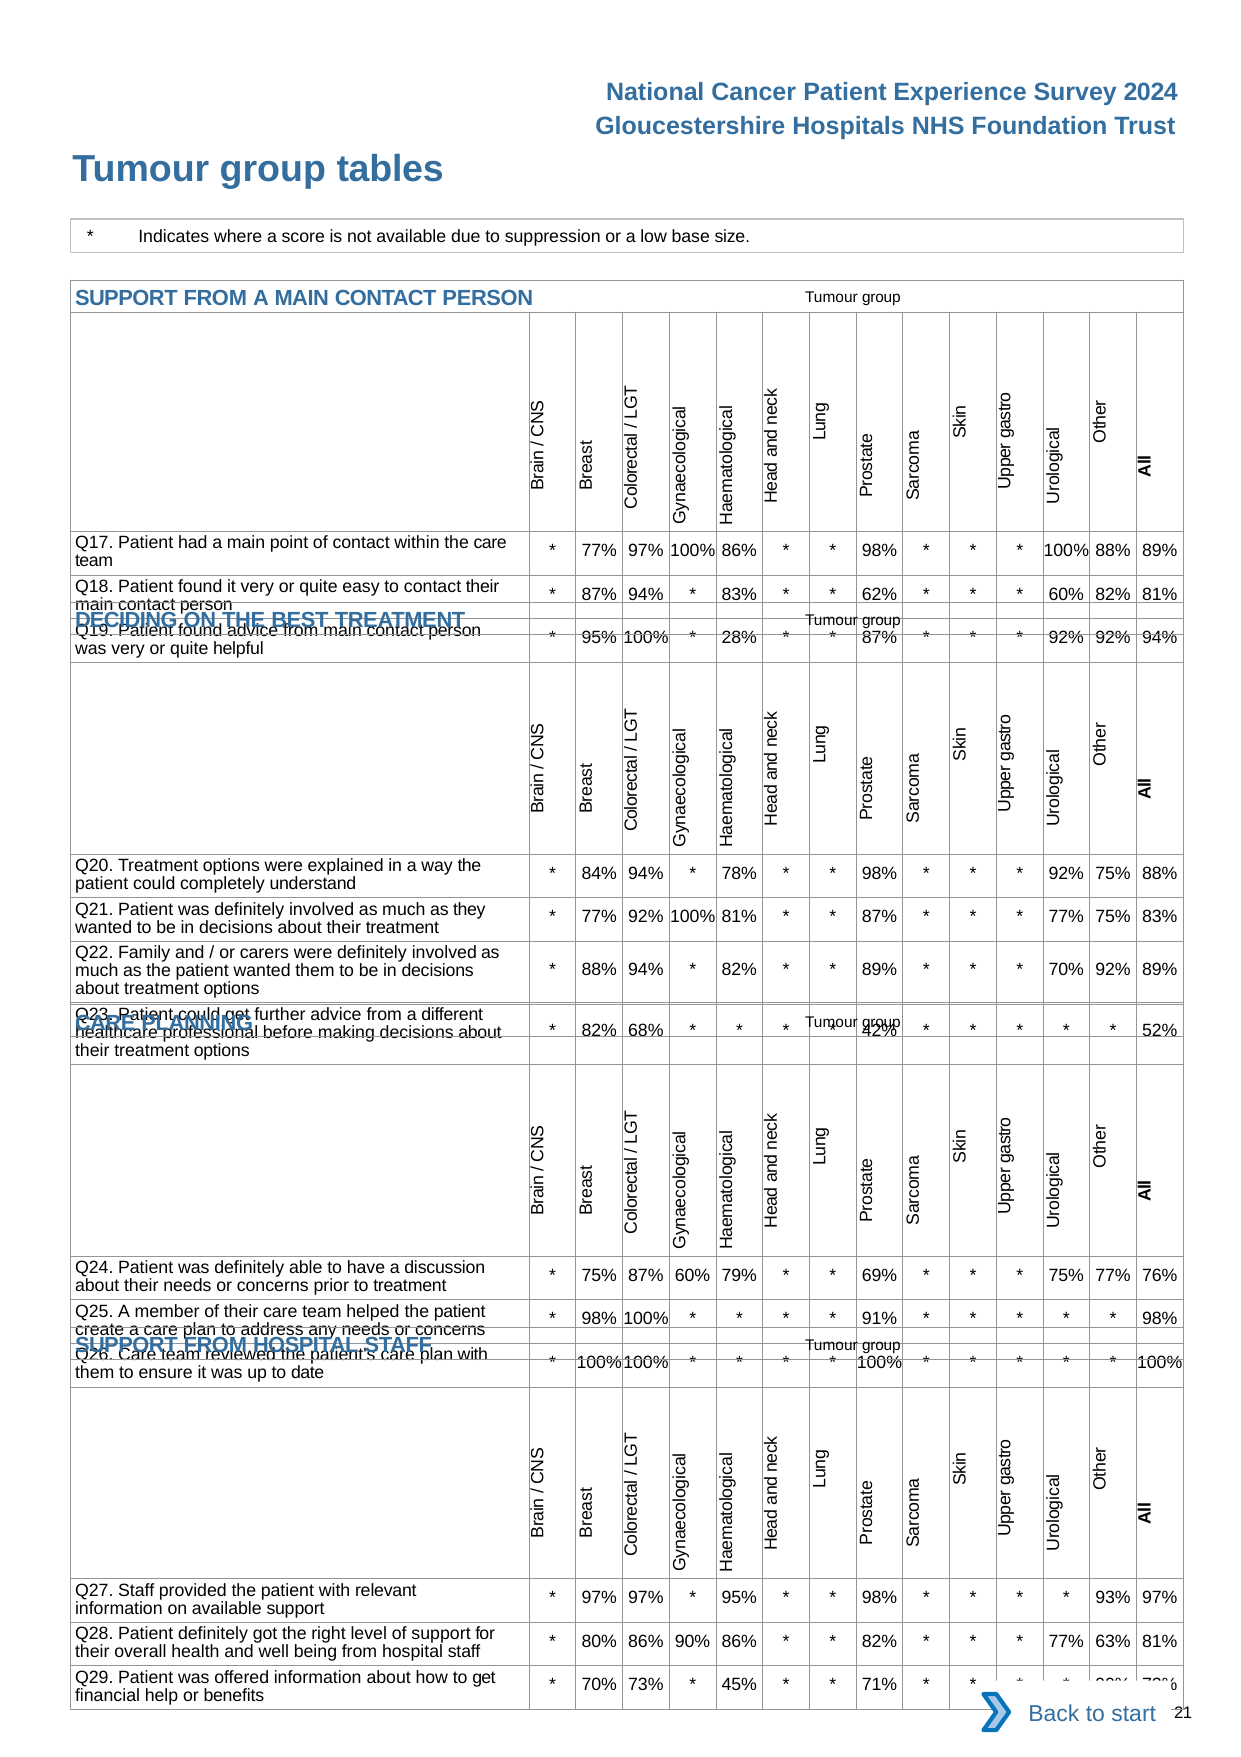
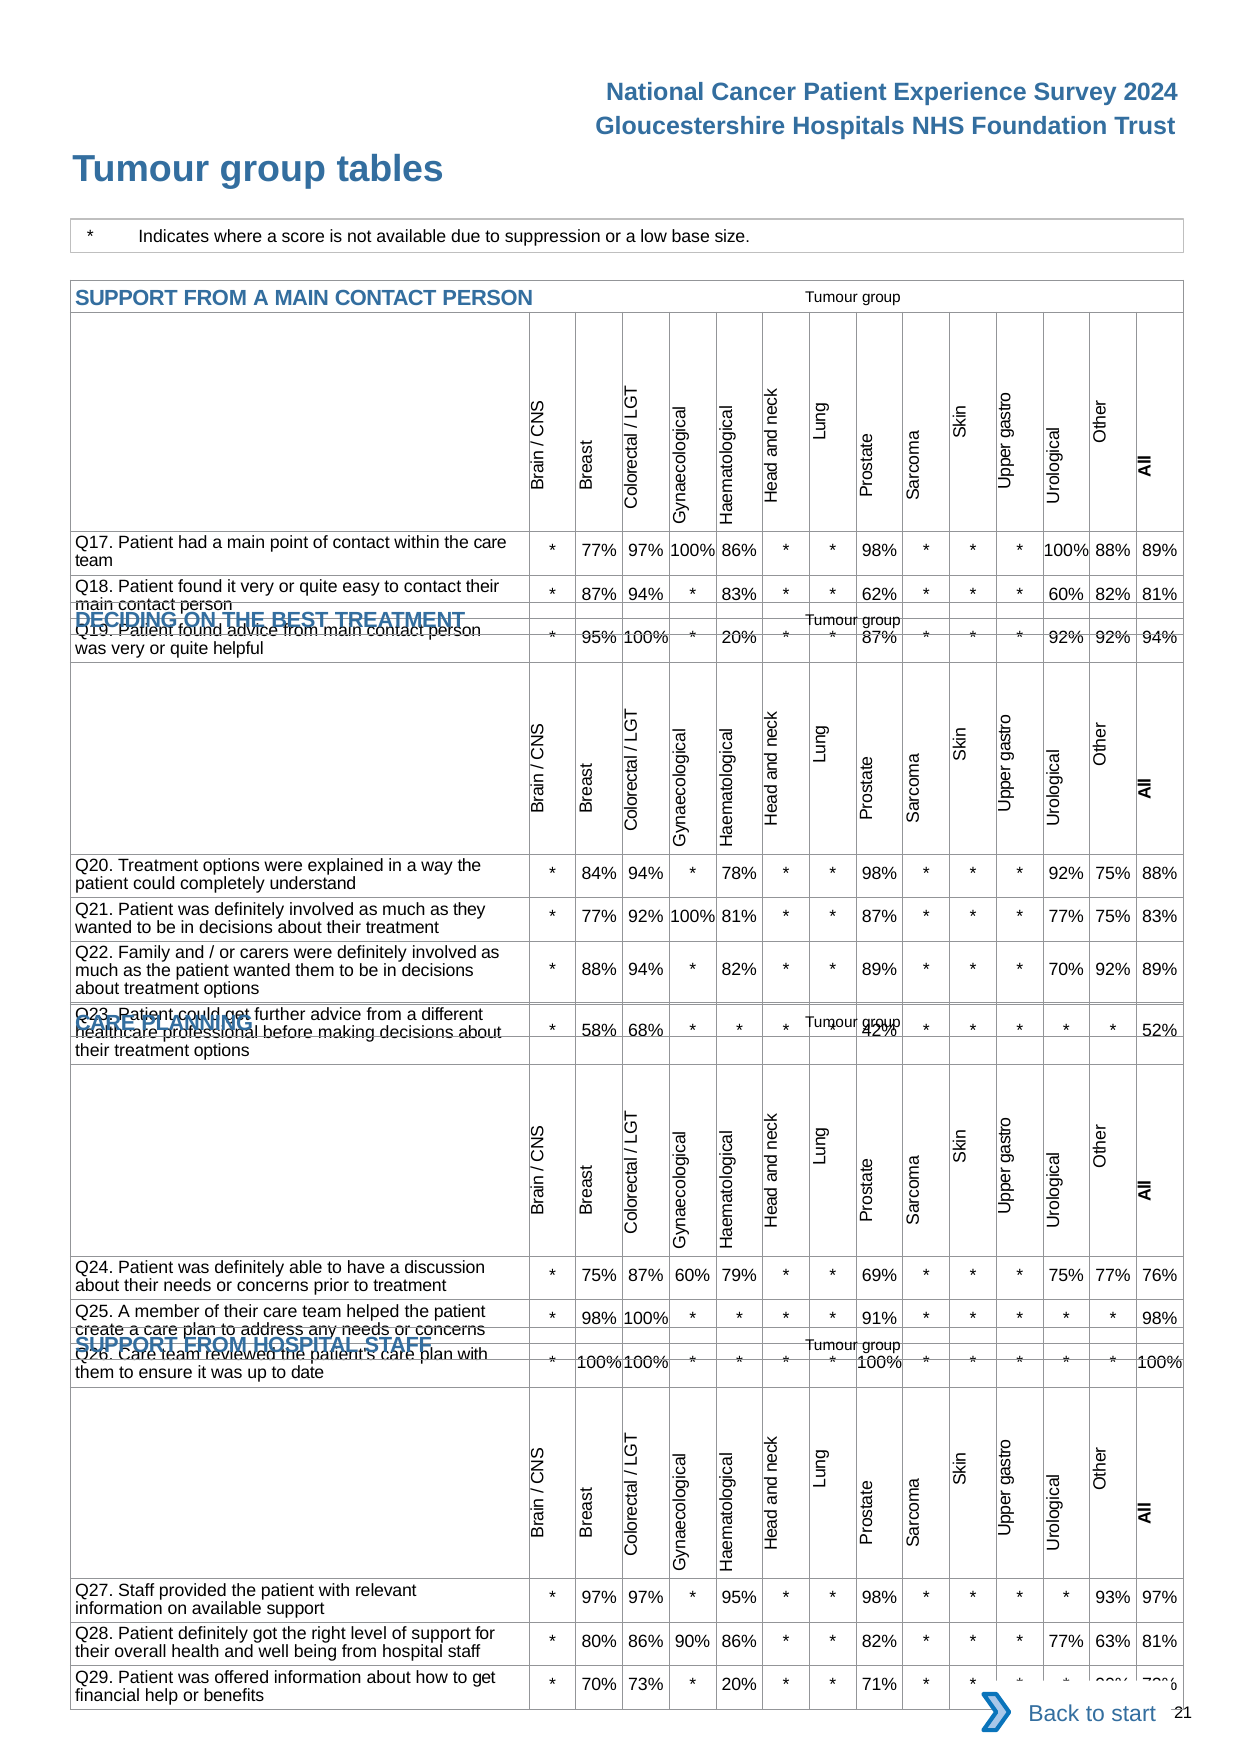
28%: 28% -> 20% (739, 637)
82%: 82% -> 58% (599, 1030)
45%: 45% -> 20% (739, 1684)
